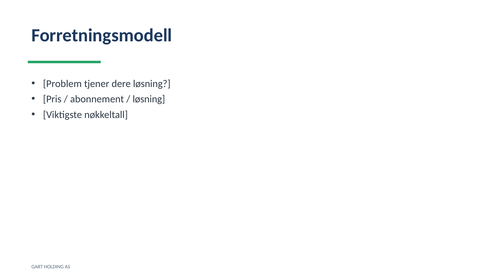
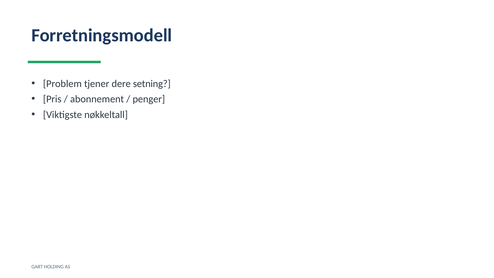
dere løsning: løsning -> setning (152, 84)
løsning: løsning -> penger (149, 99)
